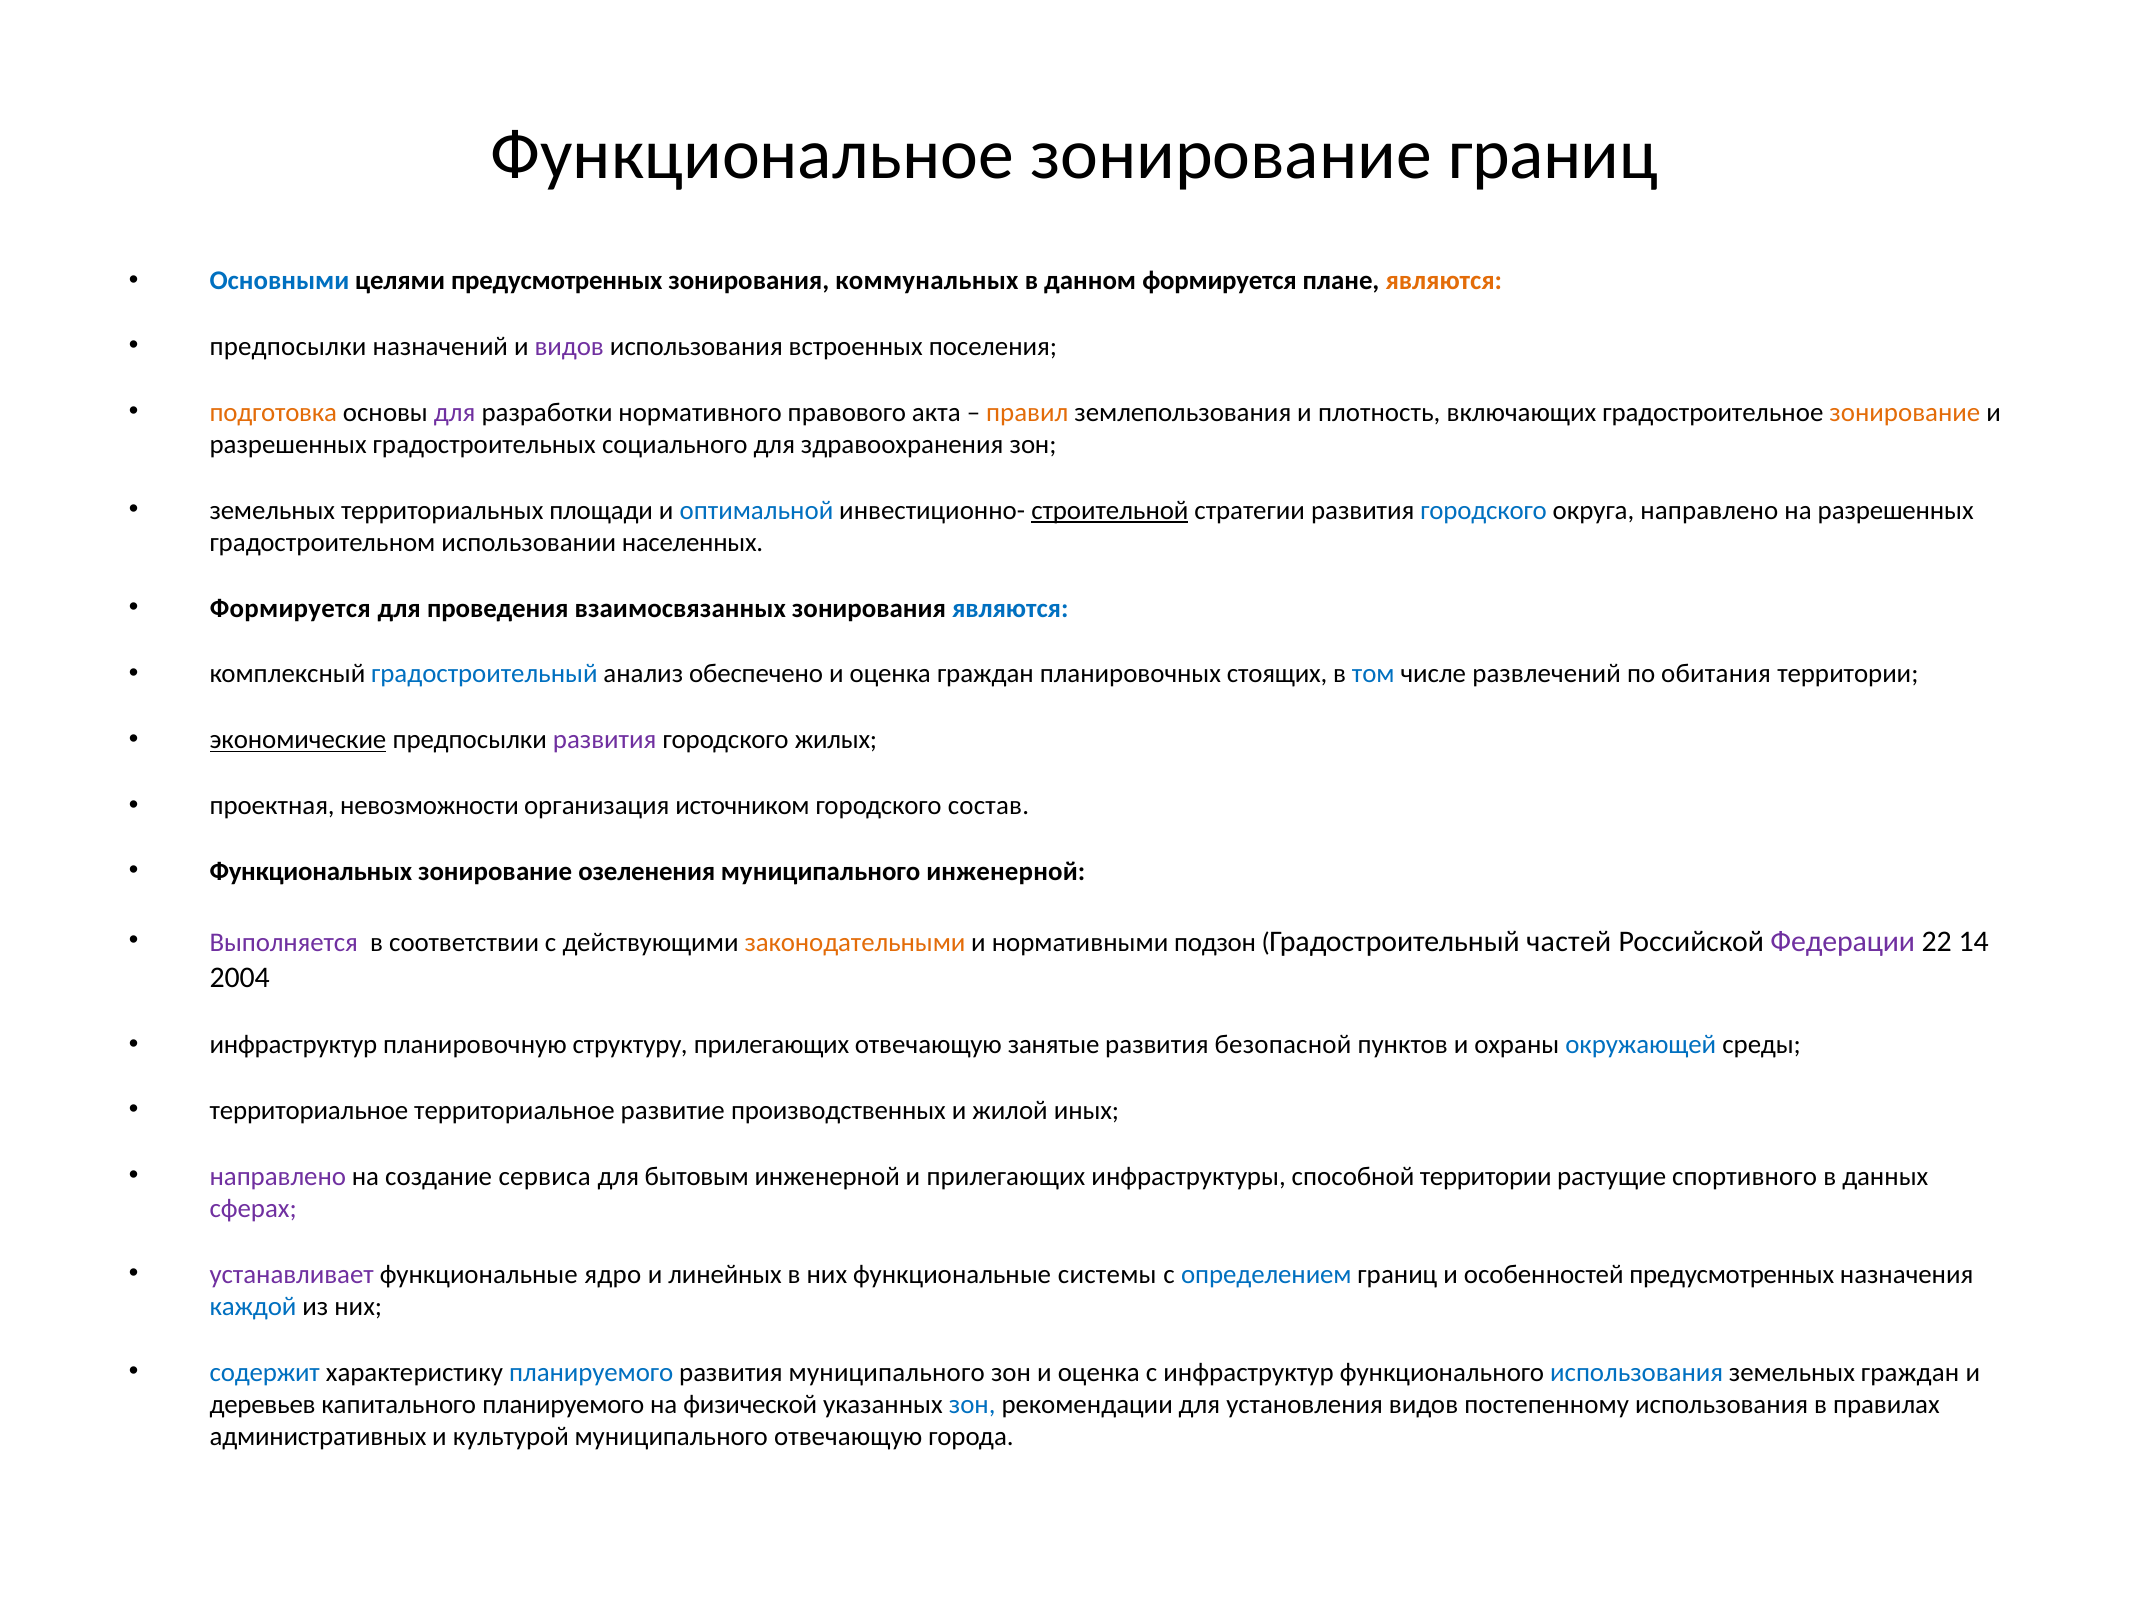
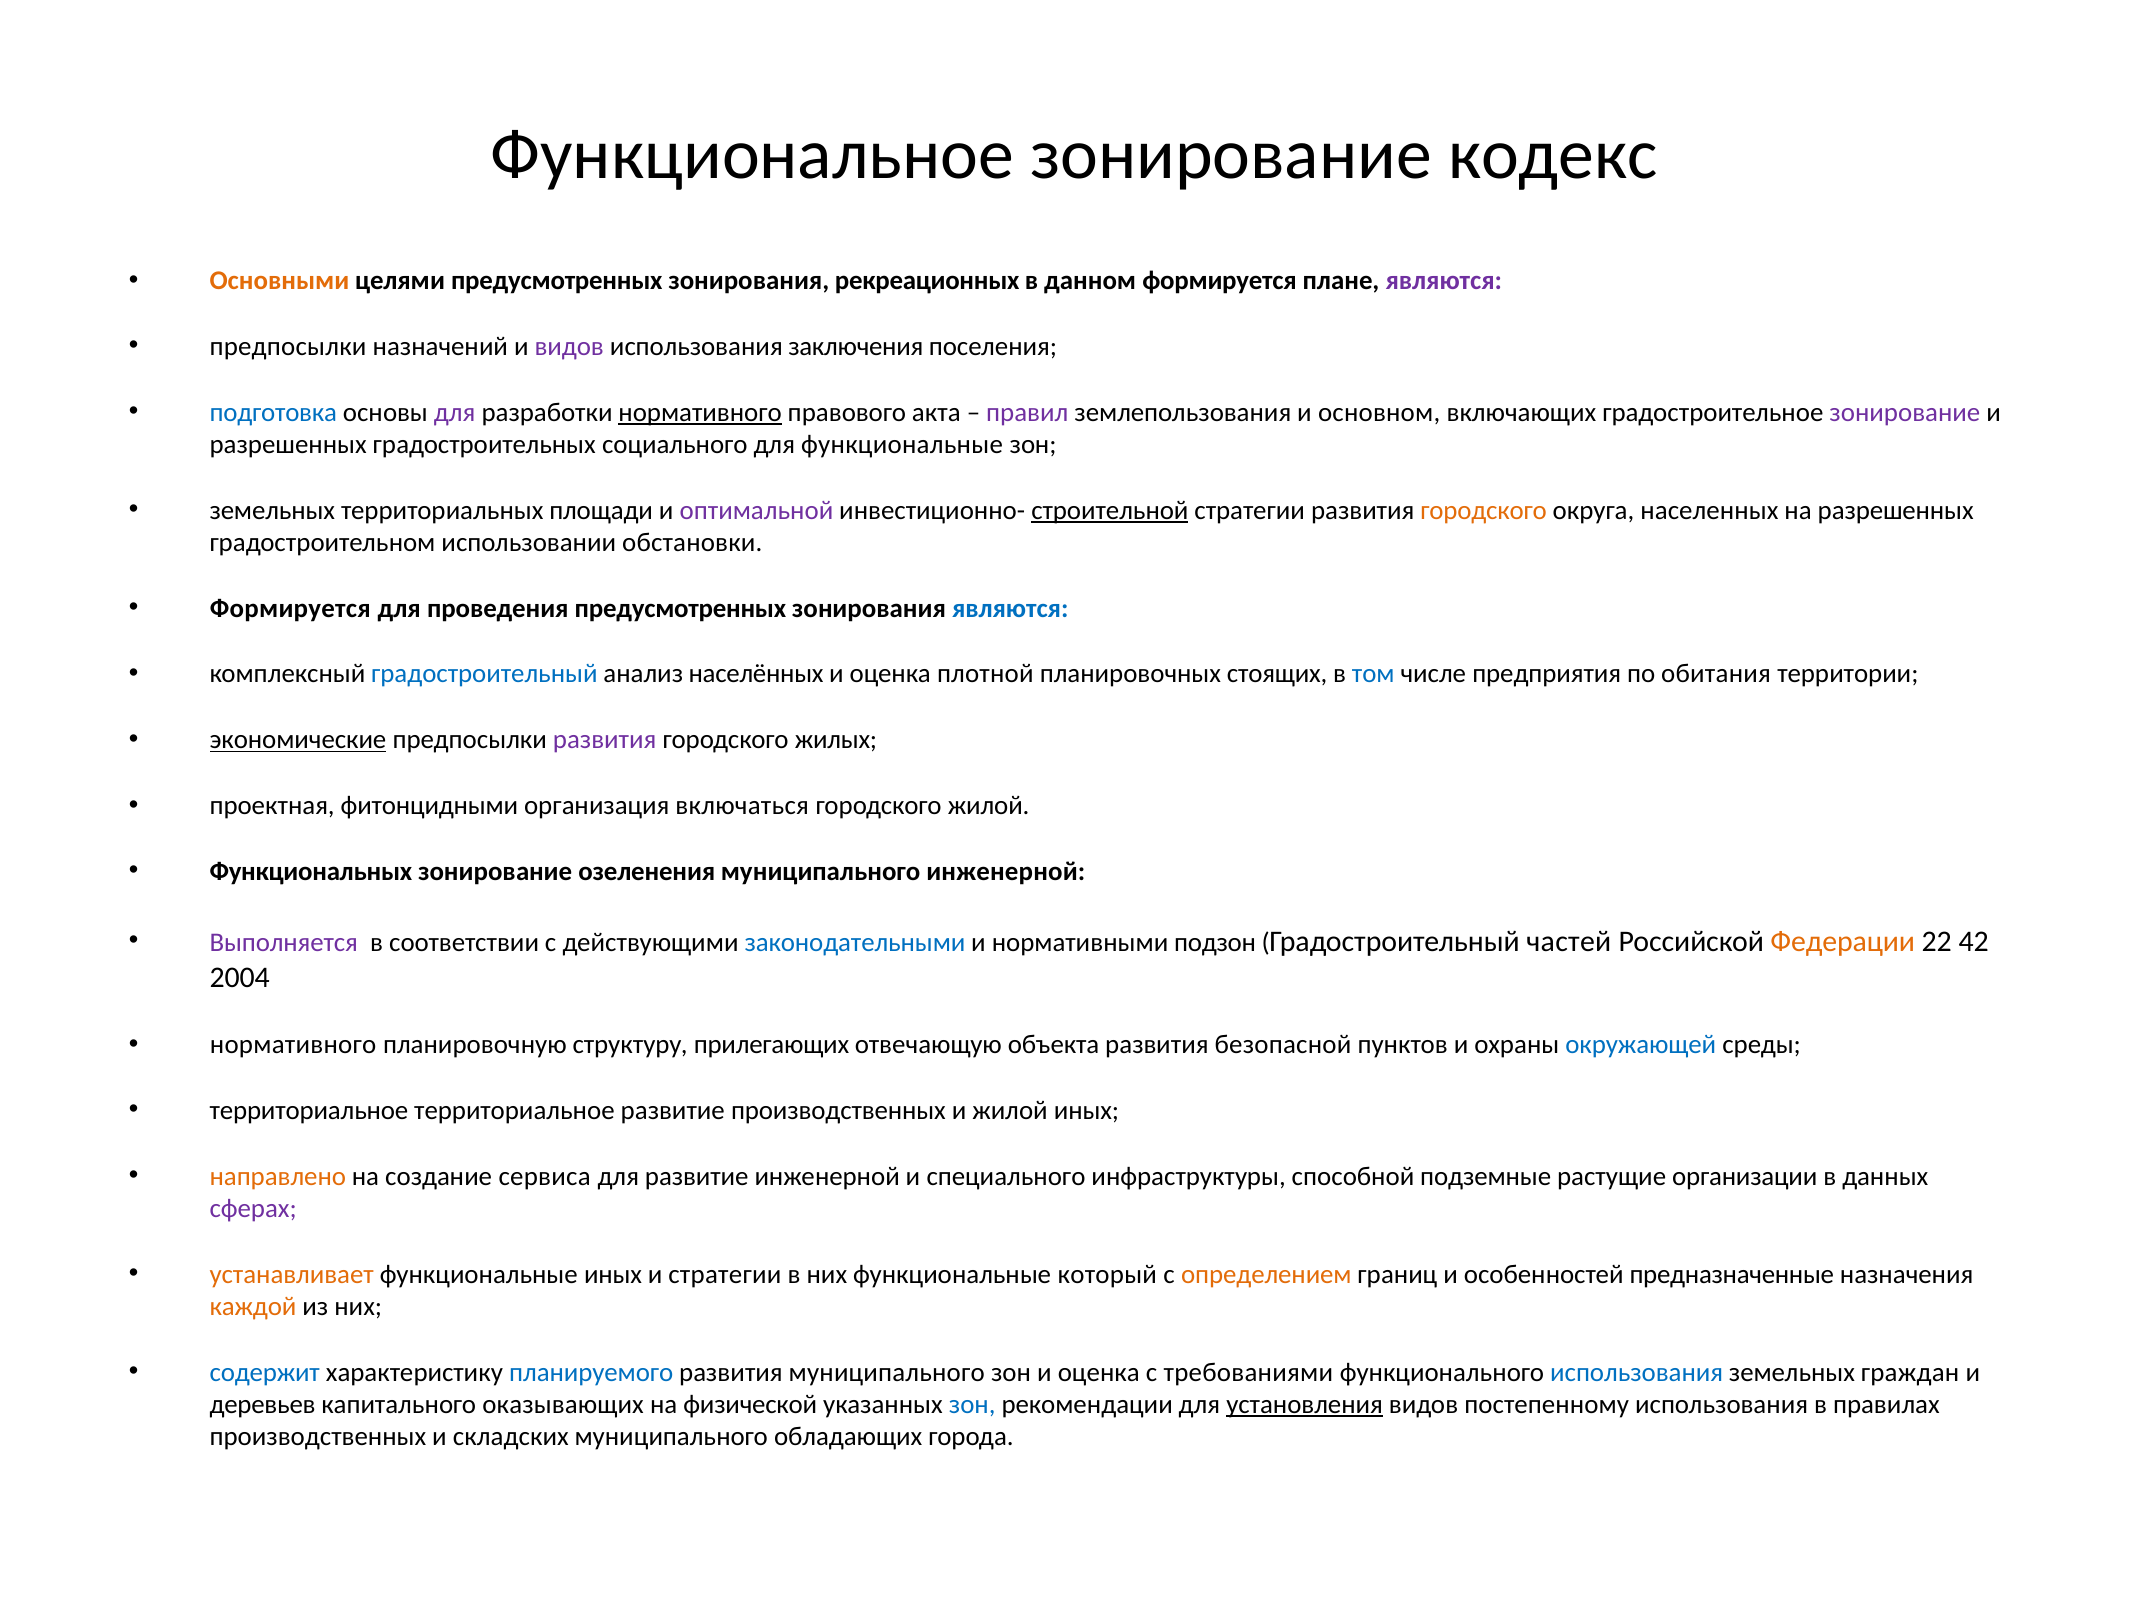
зонирование границ: границ -> кодекс (1553, 155)
Основными colour: blue -> orange (279, 281)
коммунальных: коммунальных -> рекреационных (927, 281)
являются colour: orange -> purple (1444, 281)
встроенных: встроенных -> заключения (856, 346)
подготовка colour: orange -> blue (273, 412)
нормативного underline: none -> present (700, 412)
правил colour: orange -> purple (1027, 412)
плотность: плотность -> основном (1379, 412)
зонирование colour: orange -> purple (1905, 412)
для здравоохранения: здравоохранения -> функциональные (902, 444)
оптимальной colour: blue -> purple (756, 510)
городского colour: blue -> orange (1484, 510)
округа направлено: направлено -> населенных (1709, 510)
населенных: населенных -> обстановки (692, 543)
проведения взаимосвязанных: взаимосвязанных -> предусмотренных (680, 608)
обеспечено: обеспечено -> населённых (756, 674)
оценка граждан: граждан -> плотной (985, 674)
развлечений: развлечений -> предприятия (1547, 674)
невозможности: невозможности -> фитонцидными (429, 805)
источником: источником -> включаться (742, 805)
городского состав: состав -> жилой (989, 805)
законодательными colour: orange -> blue (855, 942)
Федерации colour: purple -> orange (1843, 941)
14: 14 -> 42 (1974, 941)
инфраструктур: инфраструктур -> нормативного (293, 1044)
занятые: занятые -> объекта (1054, 1044)
направлено colour: purple -> orange (278, 1176)
для бытовым: бытовым -> развитие (697, 1176)
и прилегающих: прилегающих -> специального (1006, 1176)
способной территории: территории -> подземные (1486, 1176)
спортивного: спортивного -> организации (1745, 1176)
устанавливает colour: purple -> orange (292, 1274)
функциональные ядро: ядро -> иных (613, 1274)
и линейных: линейных -> стратегии (725, 1274)
системы: системы -> который (1107, 1274)
определением colour: blue -> orange (1266, 1274)
особенностей предусмотренных: предусмотренных -> предназначенные (1732, 1274)
каждой colour: blue -> orange (253, 1306)
с инфраструктур: инфраструктур -> требованиями (1248, 1372)
капитального планируемого: планируемого -> оказывающих (563, 1404)
установления underline: none -> present (1305, 1404)
административных: административных -> производственных (318, 1437)
культурой: культурой -> складских (511, 1437)
муниципального отвечающую: отвечающую -> обладающих (848, 1437)
